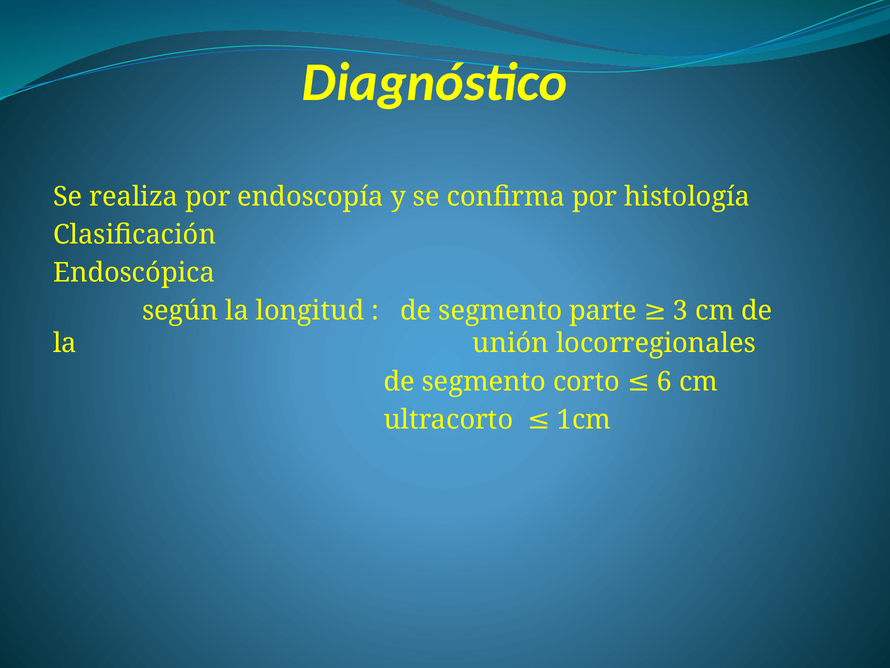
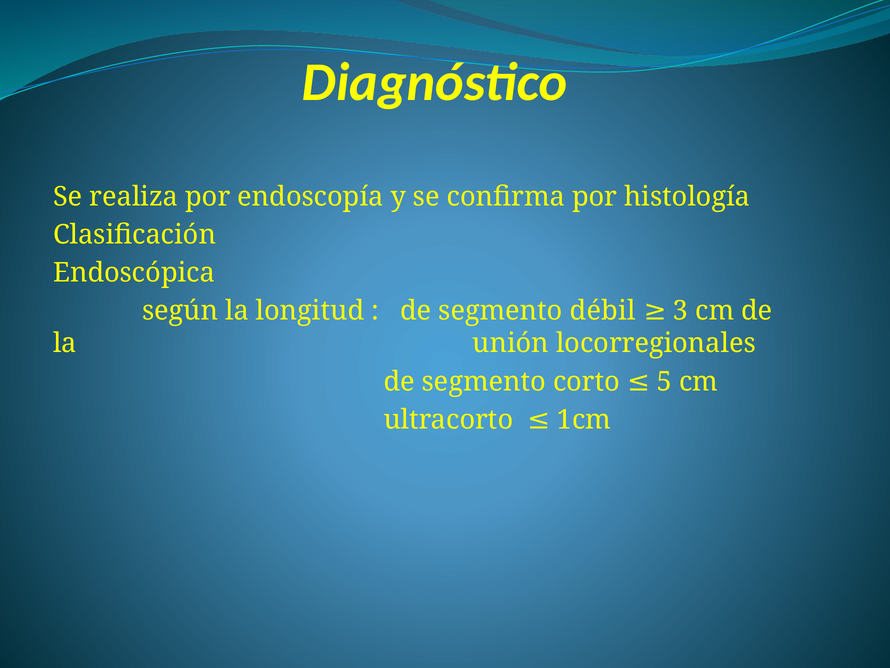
parte: parte -> débil (603, 311)
6: 6 -> 5 (664, 381)
